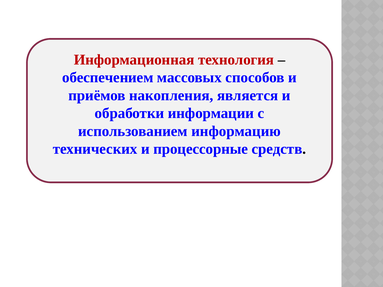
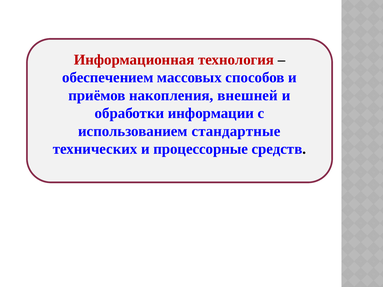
является: является -> внешней (248, 95)
информацию: информацию -> стандартные (236, 131)
